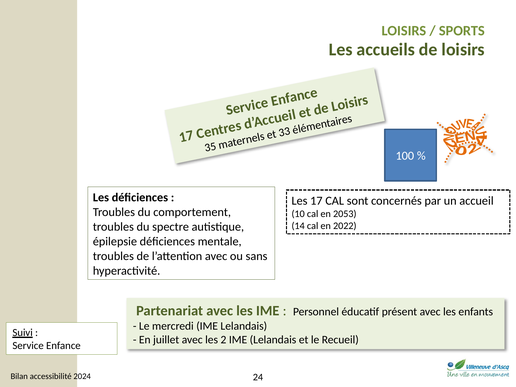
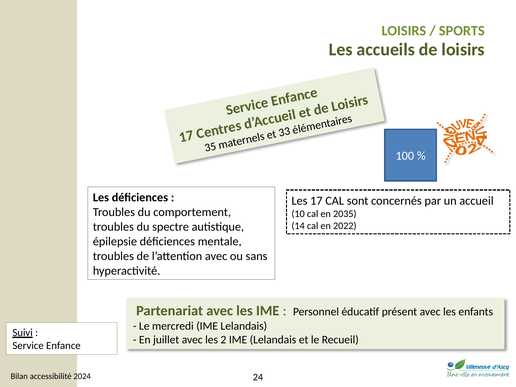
2053: 2053 -> 2035 (345, 214)
